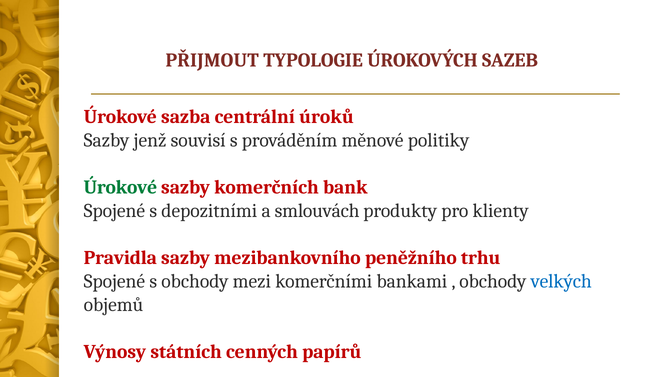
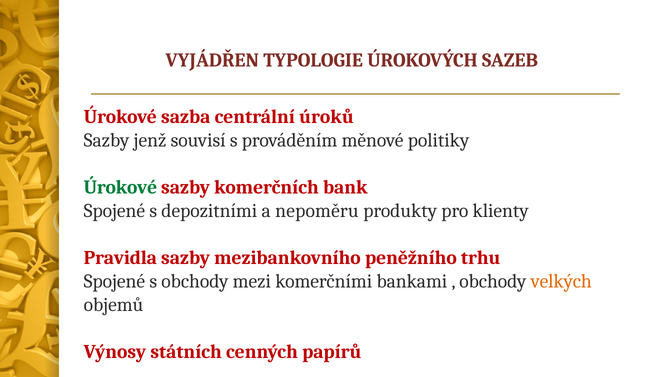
PŘIJMOUT: PŘIJMOUT -> VYJÁDŘEN (212, 60)
smlouvách: smlouvách -> nepoměru (317, 211)
velkých colour: blue -> orange (561, 281)
